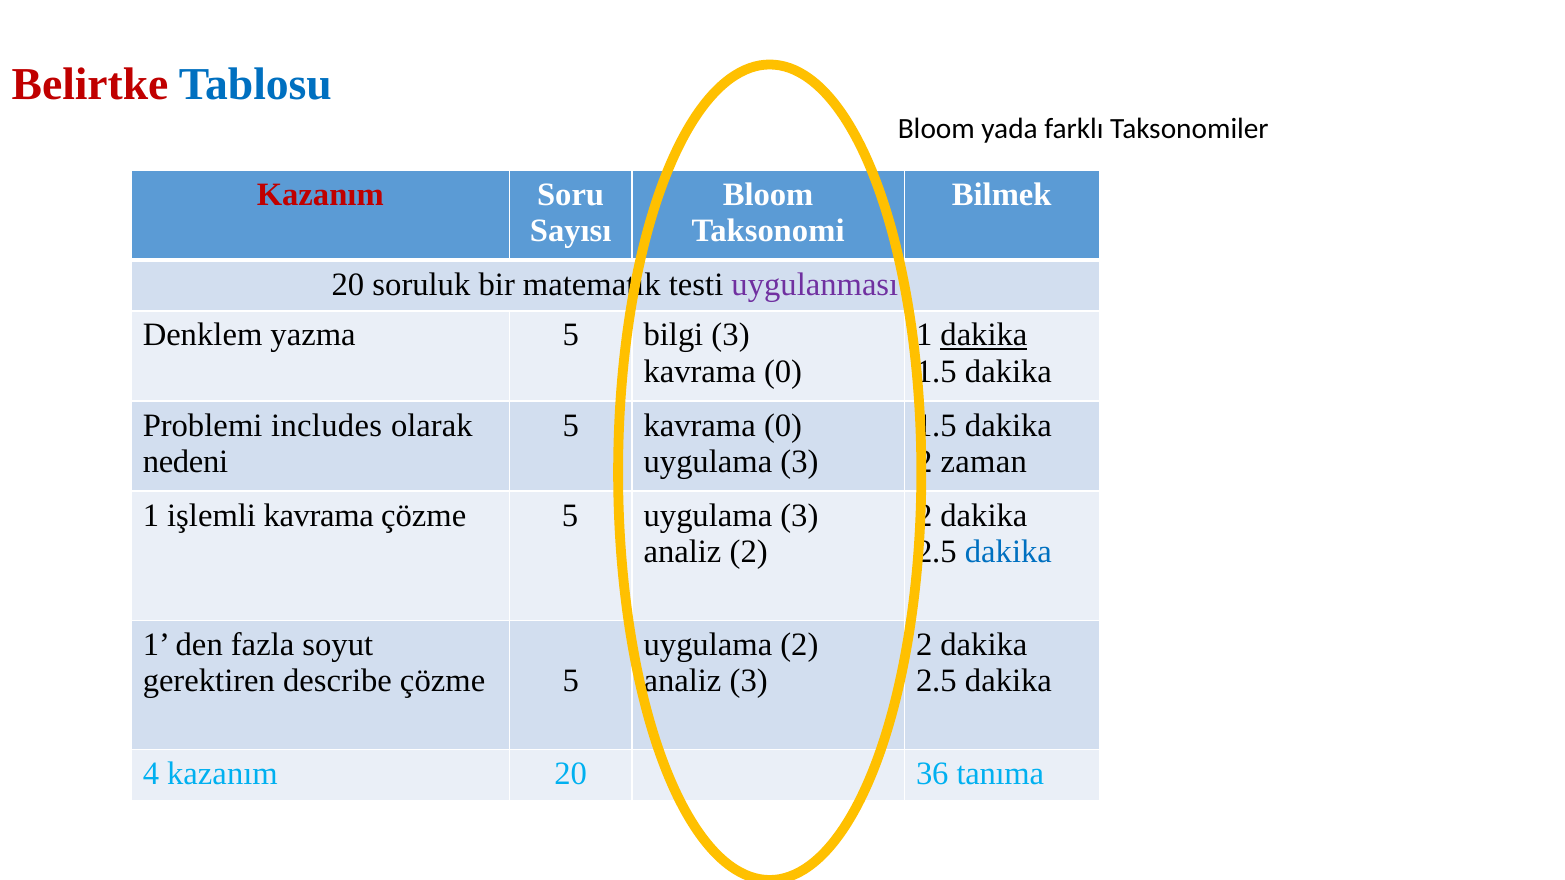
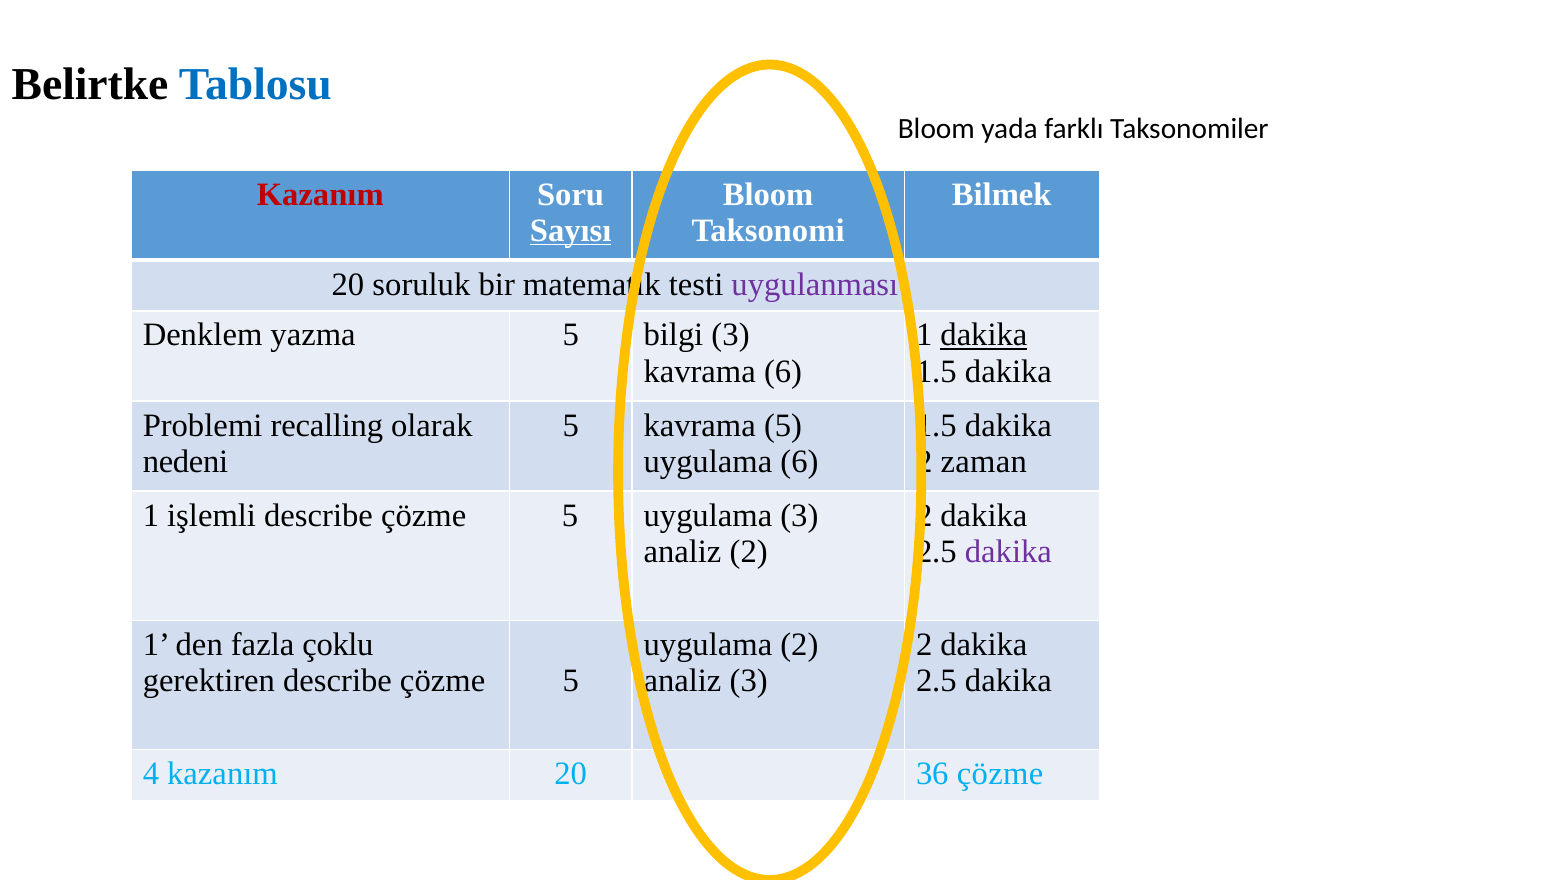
Belirtke colour: red -> black (90, 85)
Sayısı underline: none -> present (571, 231)
0: 0 -> 6 (783, 372)
includes: includes -> recalling (327, 425)
5 kavrama 0: 0 -> 5 (783, 425)
3: 3 -> 6 (799, 462)
işlemli kavrama: kavrama -> describe (319, 515)
dakika colour: blue -> purple (1008, 552)
soyut: soyut -> çoklu (338, 645)
36 tanıma: tanıma -> çözme (1000, 774)
